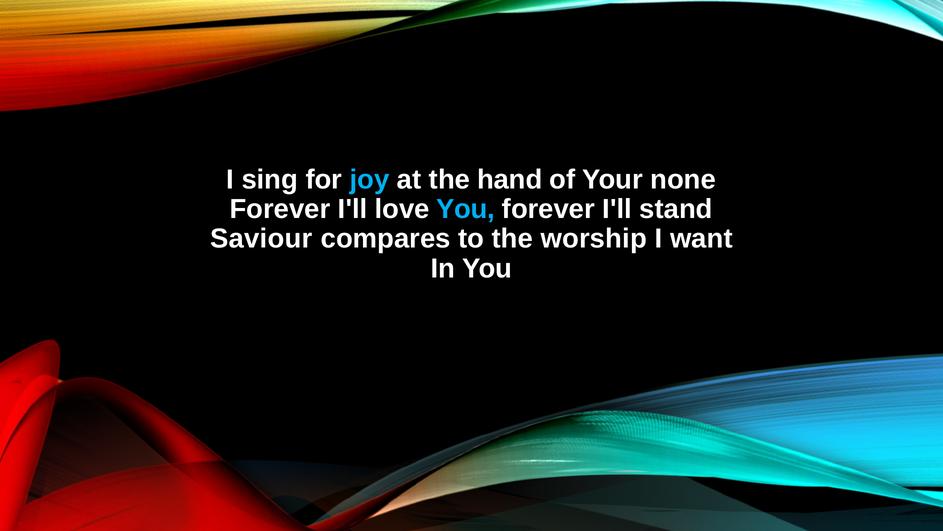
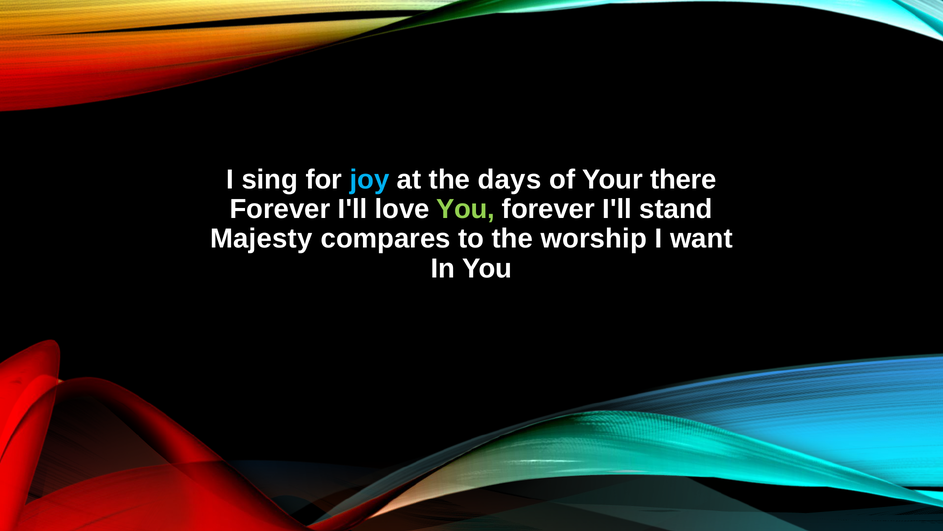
hand: hand -> days (510, 179)
none: none -> there (683, 179)
You colour: light blue -> light green (466, 209)
Saviour: Saviour -> Majesty (261, 239)
